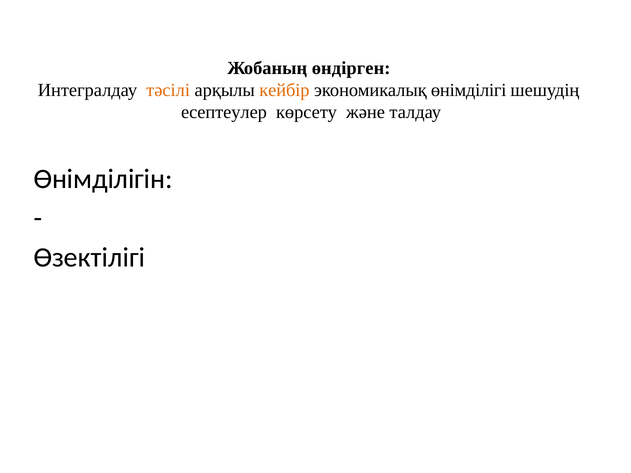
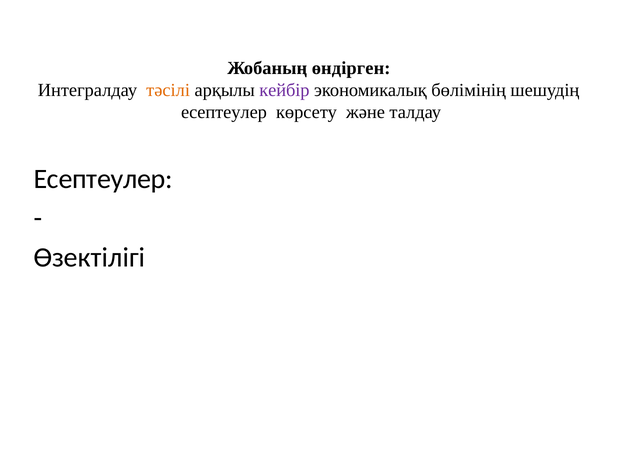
кейбір colour: orange -> purple (284, 90)
өнімділігі: өнімділігі -> бөлімінің (469, 90)
Өнімділігін: Өнімділігін -> Есептеулер (103, 179)
